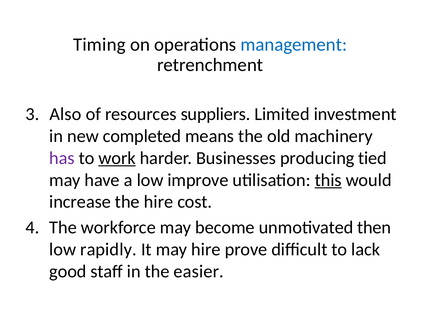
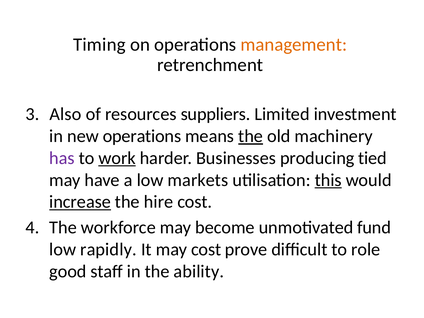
management colour: blue -> orange (294, 45)
new completed: completed -> operations (142, 136)
the underline: none -> present (251, 136)
improve: improve -> markets (198, 180)
increase underline: none -> present (80, 202)
then: then -> fund (374, 228)
may hire: hire -> cost (206, 250)
lack: lack -> role (366, 250)
easier: easier -> ability (199, 271)
